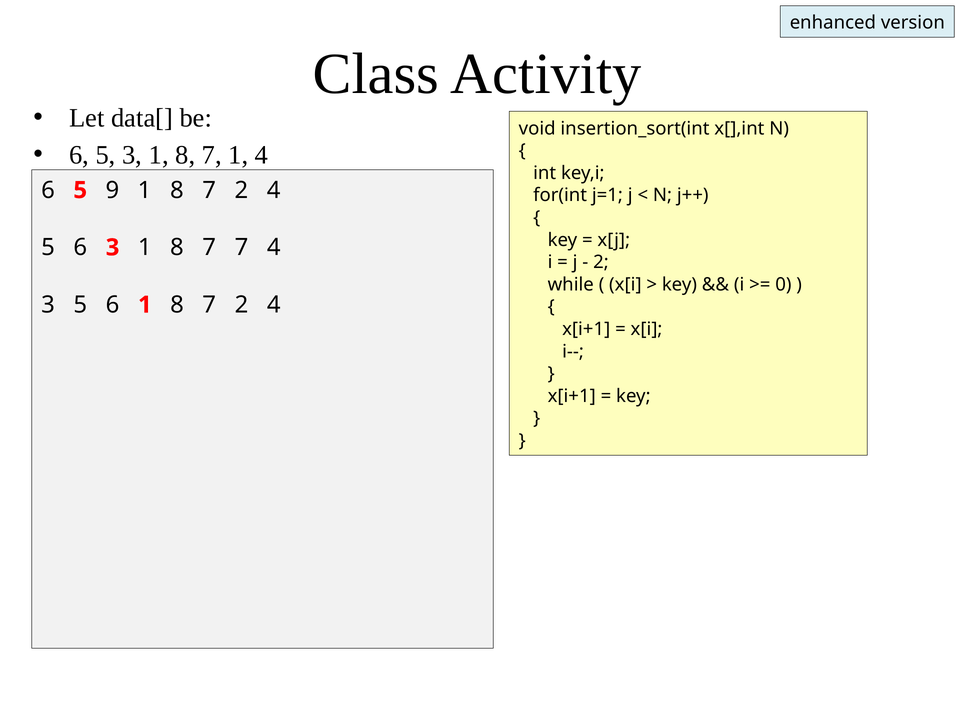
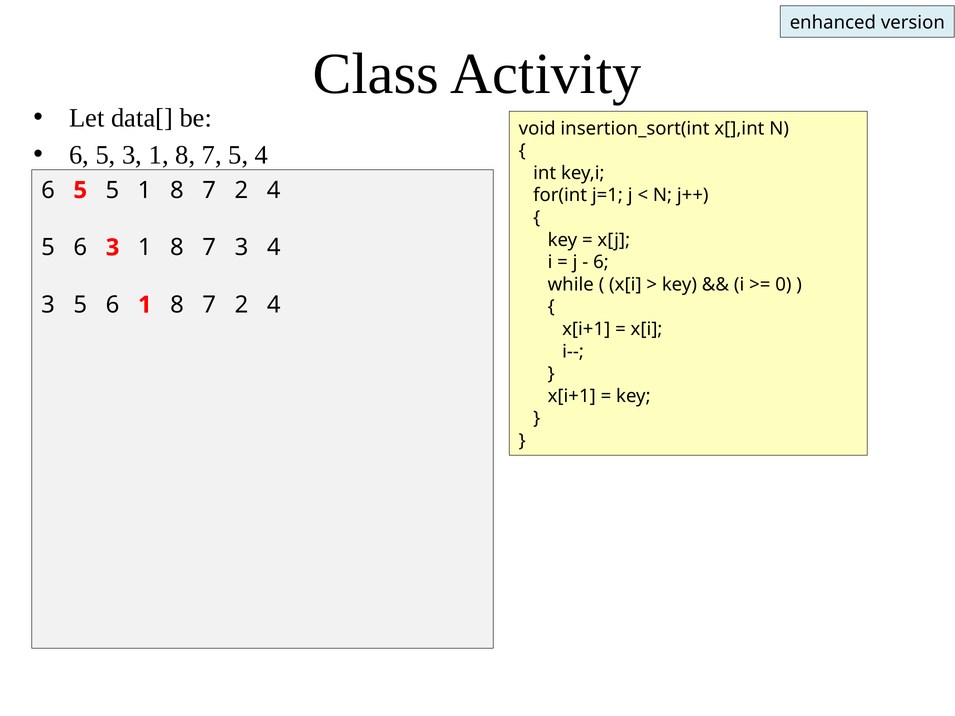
7 1: 1 -> 5 (238, 155)
5 9: 9 -> 5 (112, 190)
7 7: 7 -> 3 (241, 248)
2: 2 -> 6 (601, 262)
